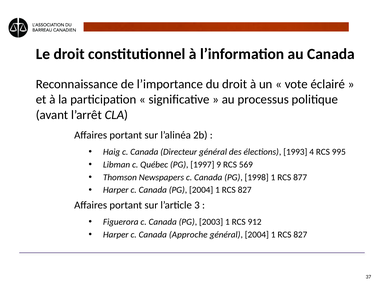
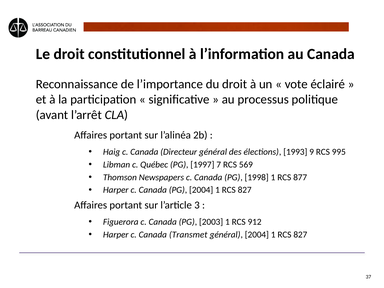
4: 4 -> 9 (312, 152)
9: 9 -> 7 (219, 165)
Approche: Approche -> Transmet (188, 235)
